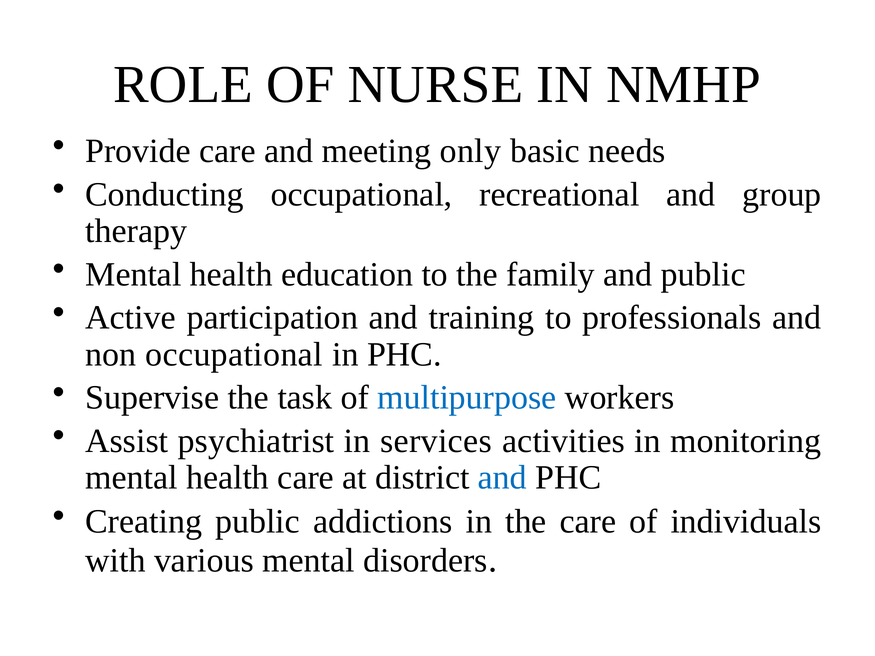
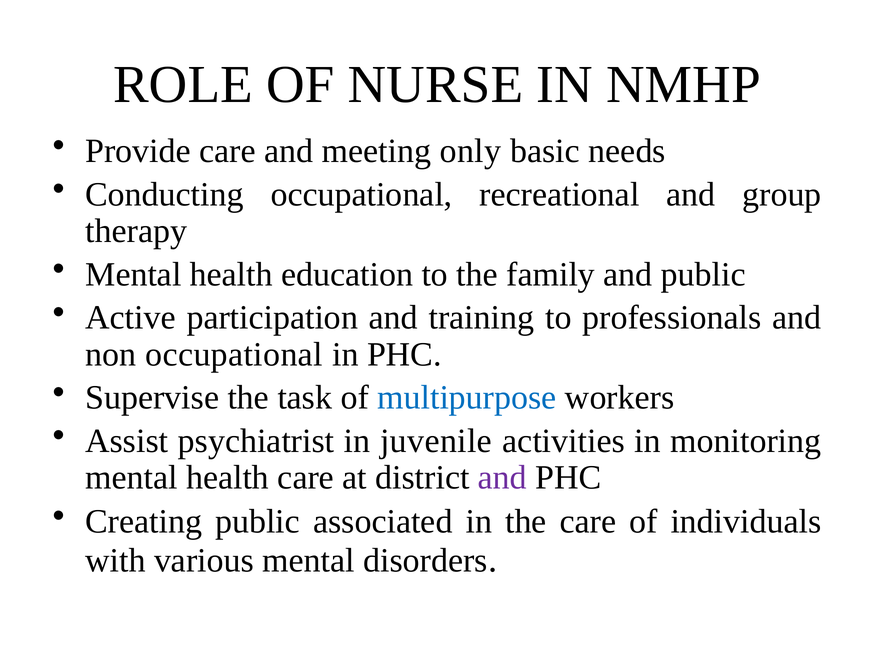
services: services -> juvenile (436, 441)
and colour: blue -> purple (502, 478)
addictions: addictions -> associated (383, 522)
